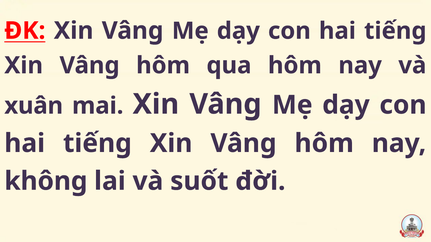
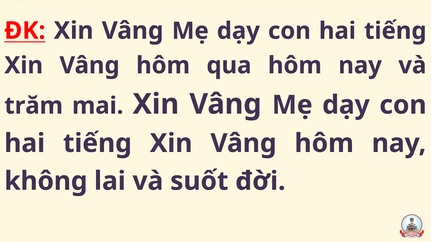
xuân: xuân -> trăm (34, 106)
